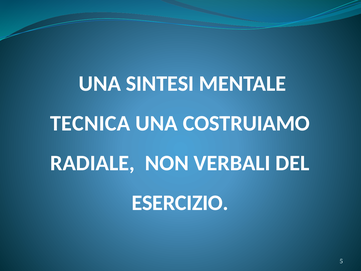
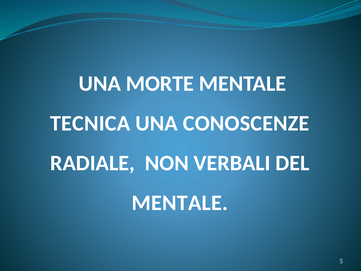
SINTESI: SINTESI -> MORTE (160, 84)
COSTRUIAMO: COSTRUIAMO -> CONOSCENZE (246, 123)
ESERCIZIO: ESERCIZIO -> MENTALE (180, 203)
